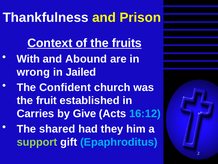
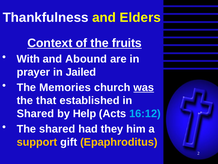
Prison: Prison -> Elders (140, 17)
wrong: wrong -> prayer (33, 72)
Confident: Confident -> Memories (65, 87)
was underline: none -> present (144, 87)
fruit: fruit -> that (46, 100)
Carries: Carries -> Shared (35, 113)
Give: Give -> Help (85, 113)
support colour: light green -> yellow (37, 142)
Epaphroditus colour: light blue -> yellow (119, 142)
